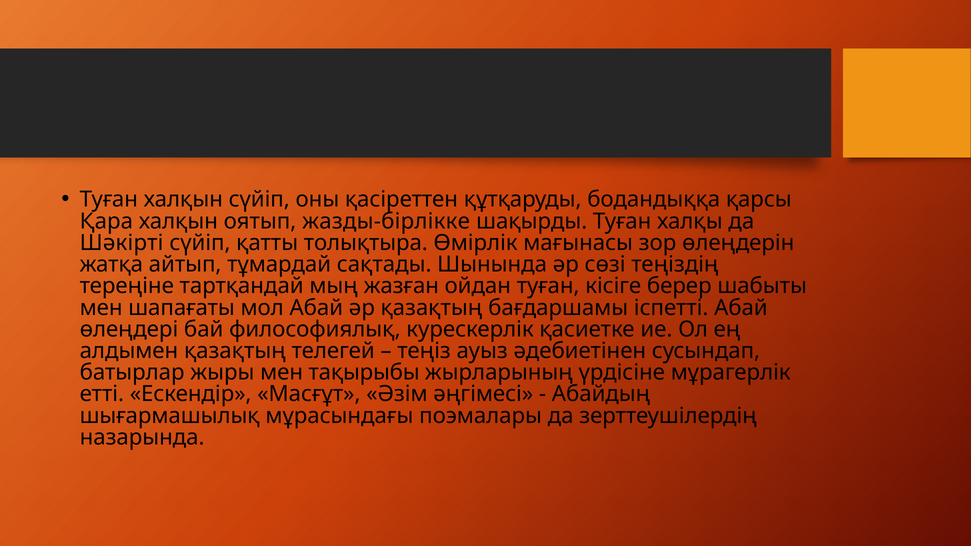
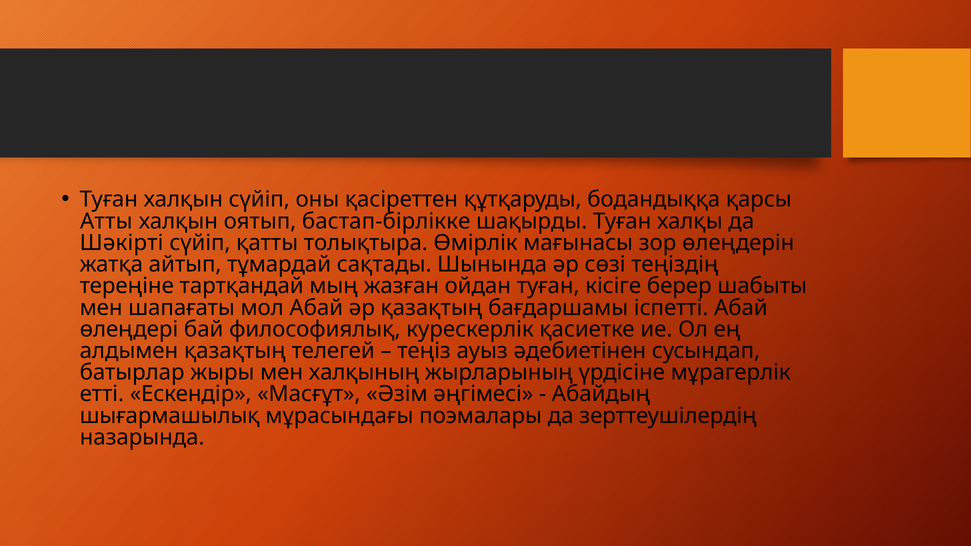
Қара: Қара -> Атты (106, 221)
жазды-бірлікке: жазды-бірлікке -> бастап-бірлікке (386, 221)
тақырыбы: тақырыбы -> халқының (364, 373)
